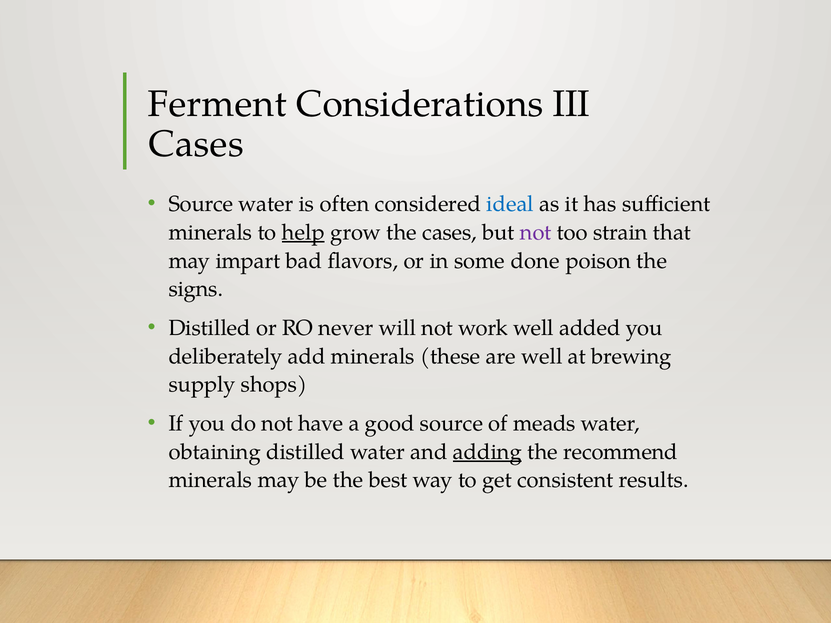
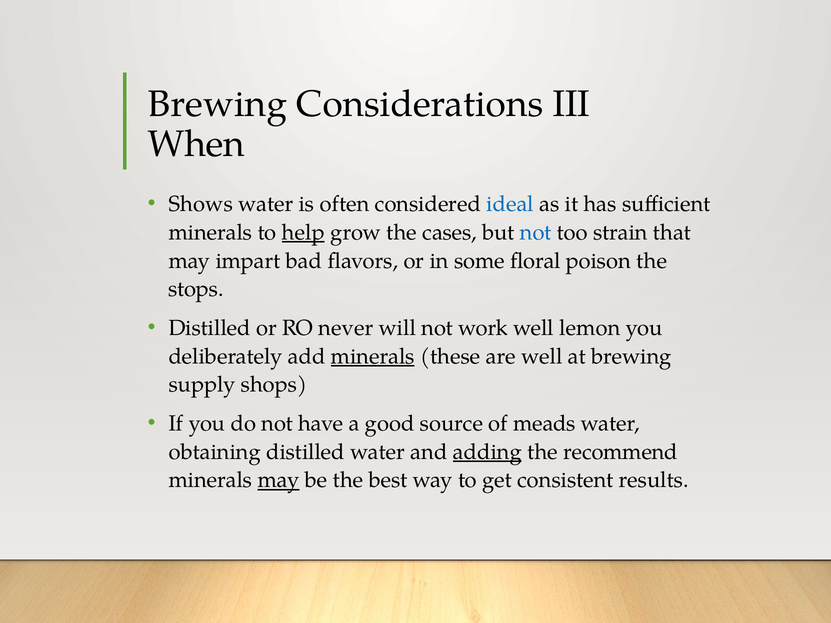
Ferment: Ferment -> Brewing (217, 104)
Cases: Cases -> When (196, 144)
Source: Source -> Shows (201, 204)
not colour: purple -> blue (536, 233)
done: done -> floral (535, 261)
signs: signs -> stops (196, 289)
added: added -> lemon (590, 328)
minerals underline: none -> present (373, 356)
may underline: none -> present (279, 480)
